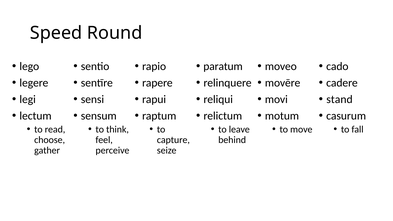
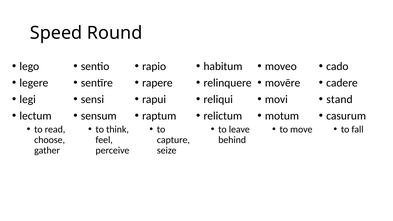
paratum: paratum -> habitum (223, 66)
